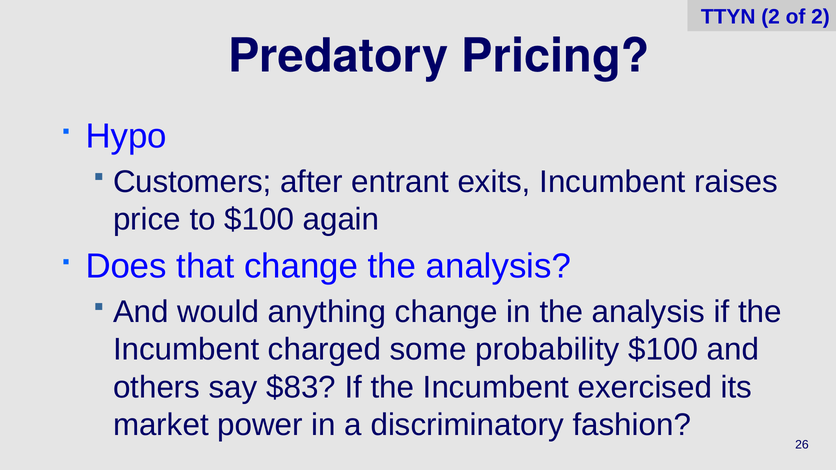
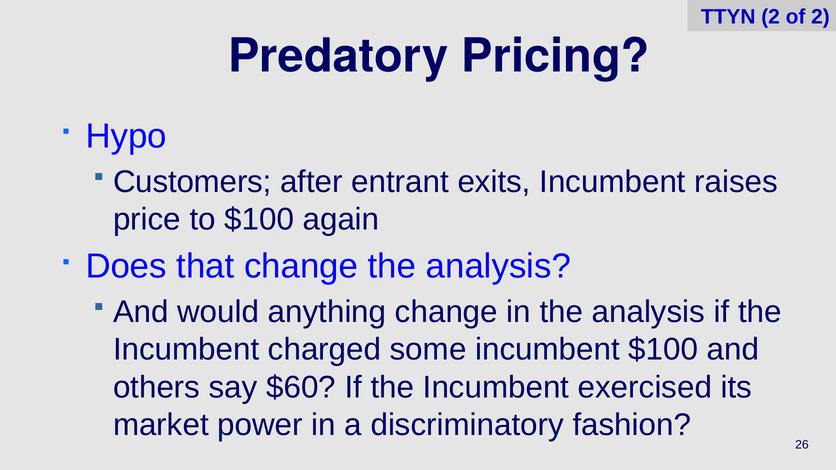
some probability: probability -> incumbent (547, 350)
$83: $83 -> $60 (301, 387)
